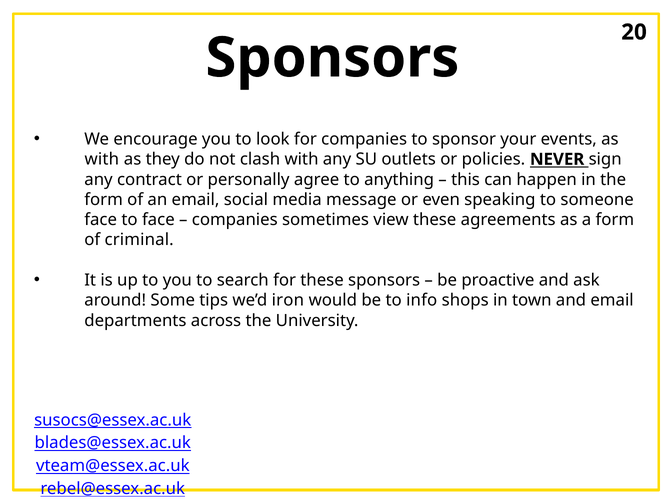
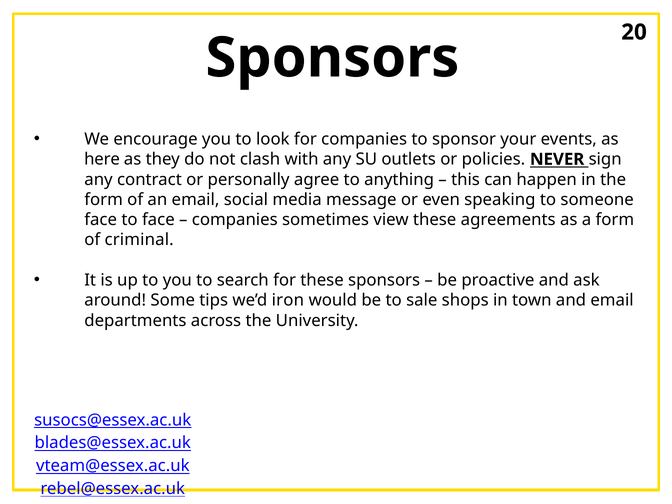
with: with -> here (102, 159)
info: info -> sale (422, 300)
